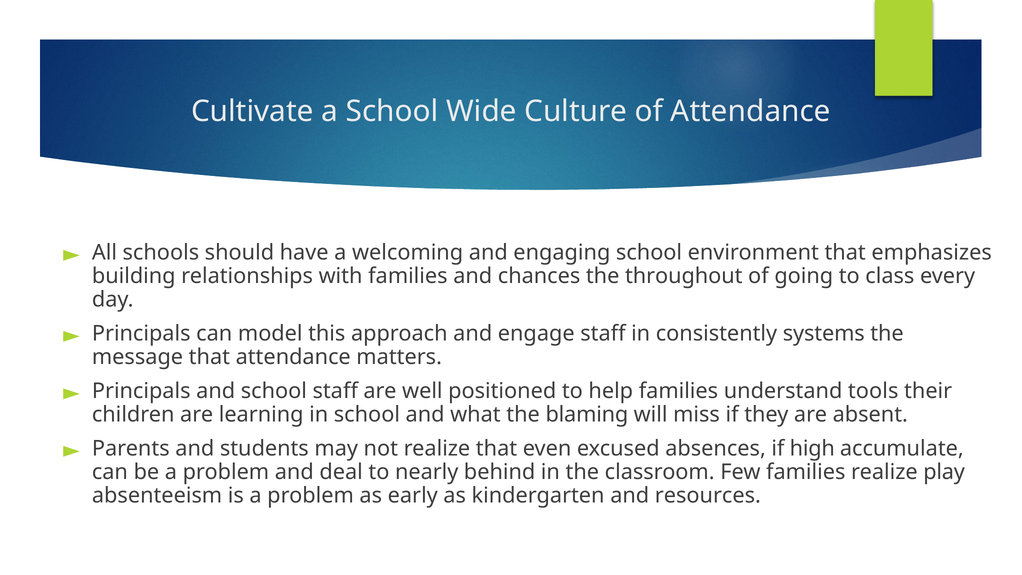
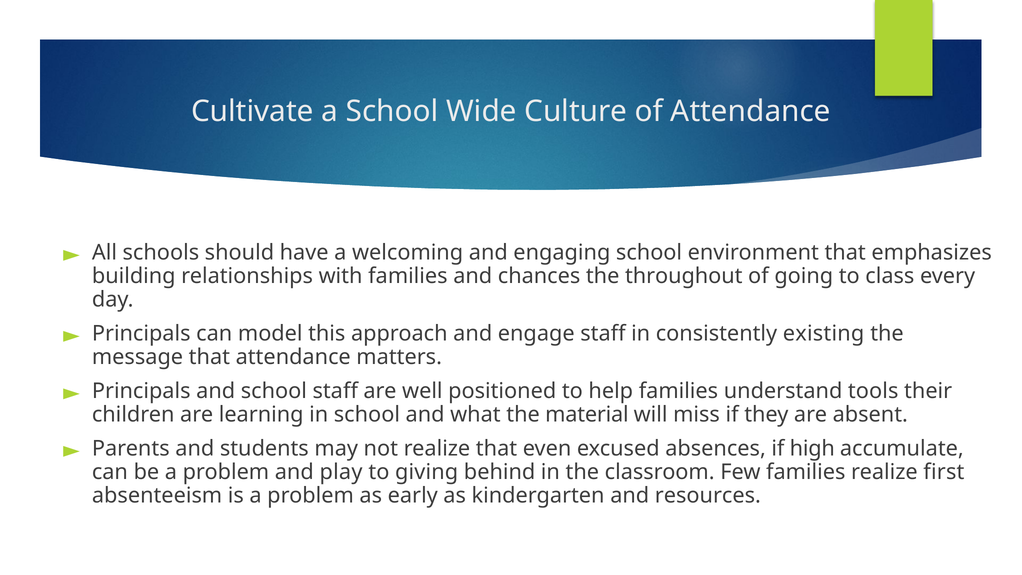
systems: systems -> existing (824, 333)
blaming: blaming -> material (587, 414)
deal: deal -> play (341, 472)
nearly: nearly -> giving (427, 472)
play: play -> first (944, 472)
